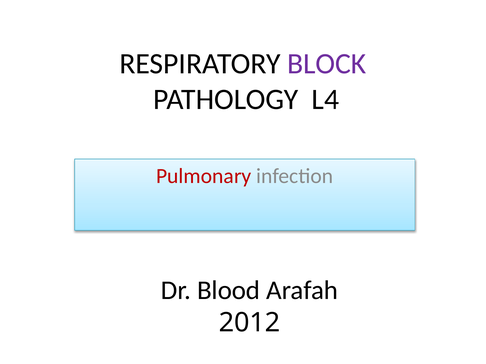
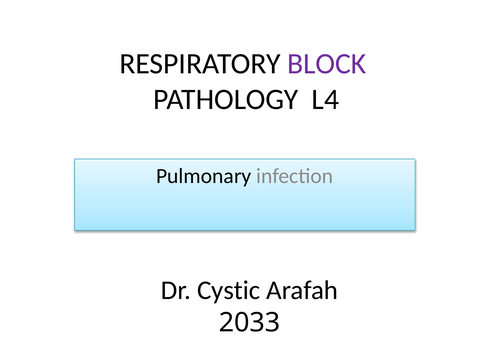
Pulmonary colour: red -> black (204, 176)
Blood: Blood -> Cystic (229, 291)
2012: 2012 -> 2033 (250, 323)
